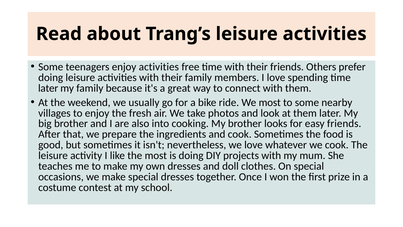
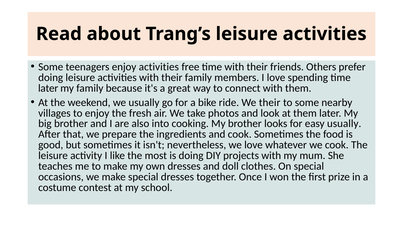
We most: most -> their (270, 102)
easy friends: friends -> usually (344, 124)
